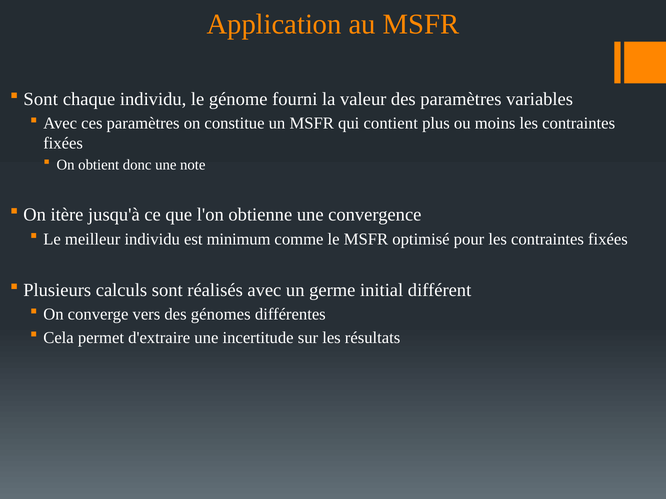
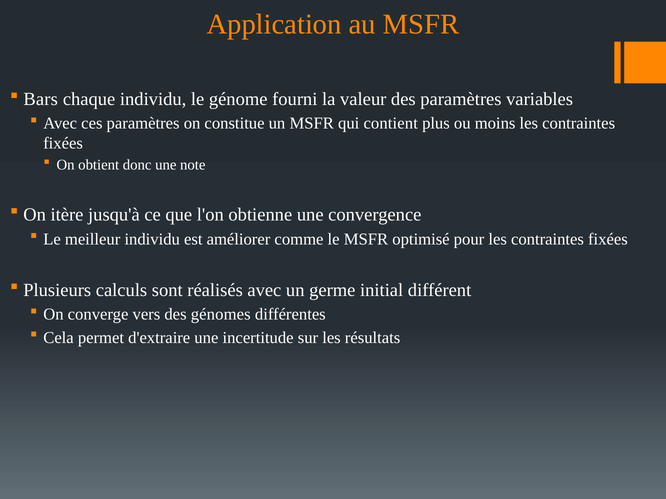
Sont: Sont -> Bars (41, 99)
minimum: minimum -> améliorer (238, 239)
